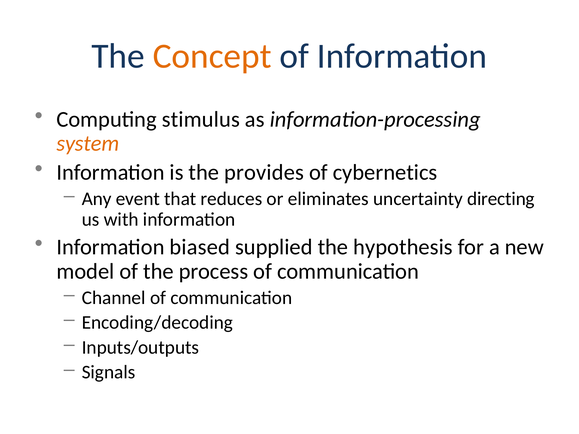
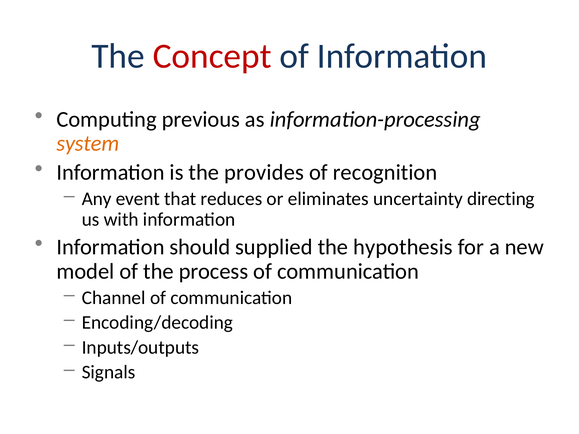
Concept colour: orange -> red (212, 56)
stimulus: stimulus -> previous (201, 119)
cybernetics: cybernetics -> recognition (385, 173)
biased: biased -> should (200, 247)
